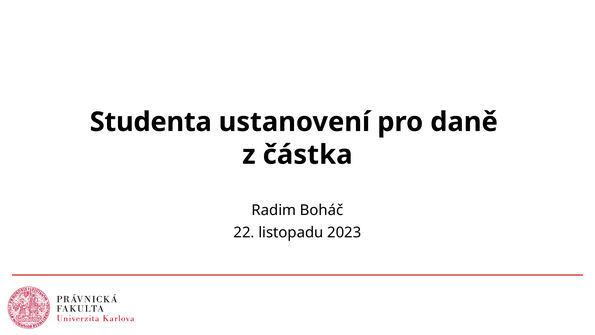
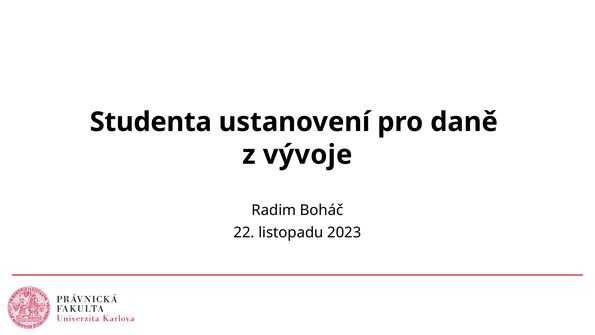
částka: částka -> vývoje (308, 155)
